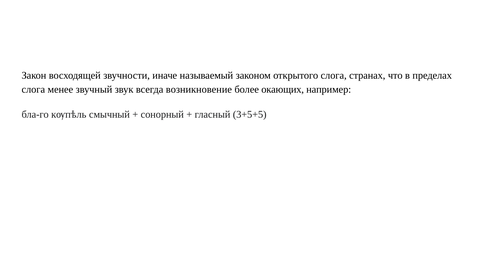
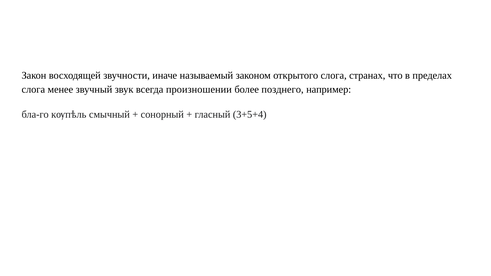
возникновение: возникновение -> произношении (199, 90)
окающих: окающих -> позднего (283, 90)
3+5+5: 3+5+5 -> 3+5+4 (250, 115)
